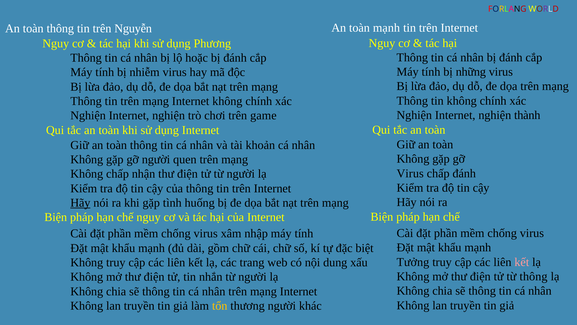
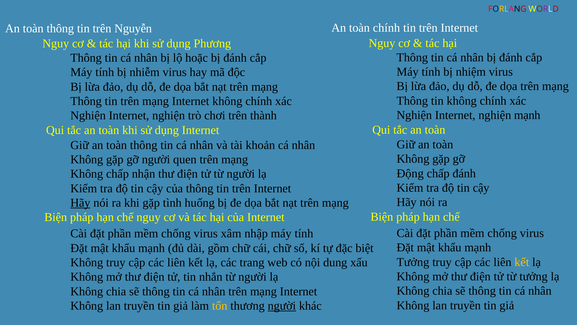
toàn mạnh: mạnh -> chính (386, 28)
những: những -> nhiệm (471, 72)
nghiện thành: thành -> mạnh (527, 115)
game: game -> thành (263, 116)
Virus: Virus -> Động (410, 173)
kết colour: pink -> yellow (522, 262)
từ thông: thông -> tưởng (534, 276)
người underline: none -> present (282, 305)
